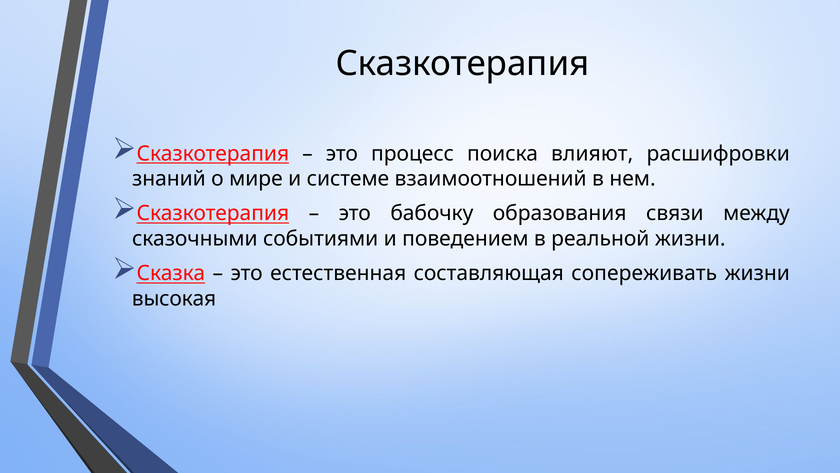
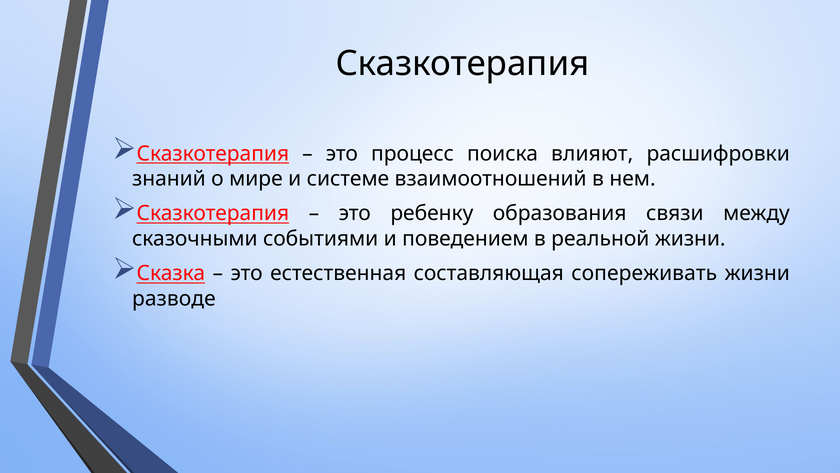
бабочку: бабочку -> ребенку (432, 213)
высокая: высокая -> разводе (174, 298)
